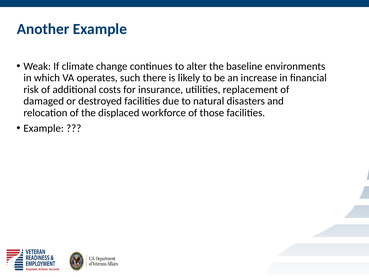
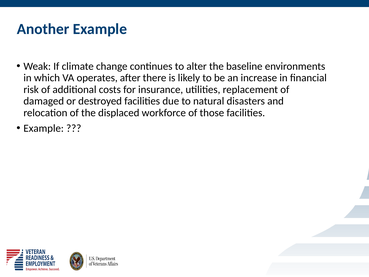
such: such -> after (130, 78)
